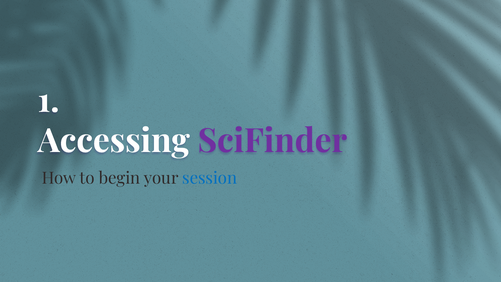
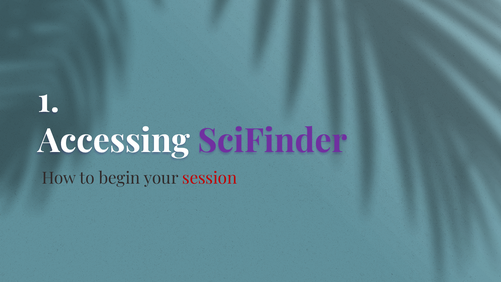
session colour: blue -> red (210, 178)
